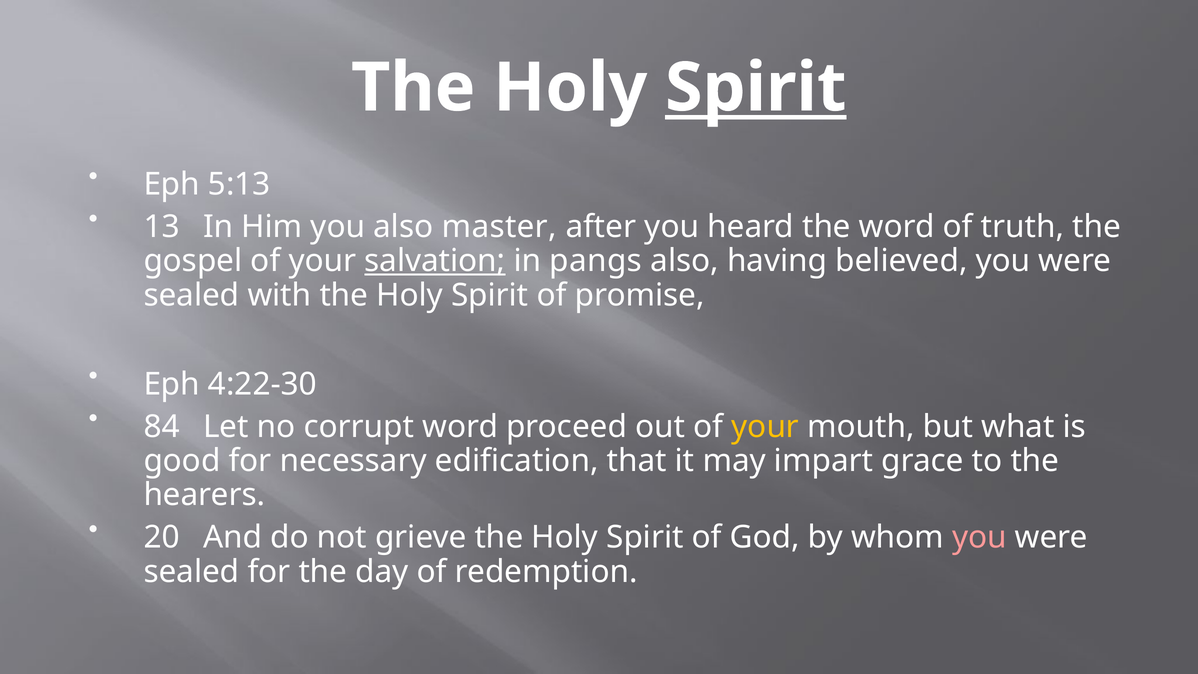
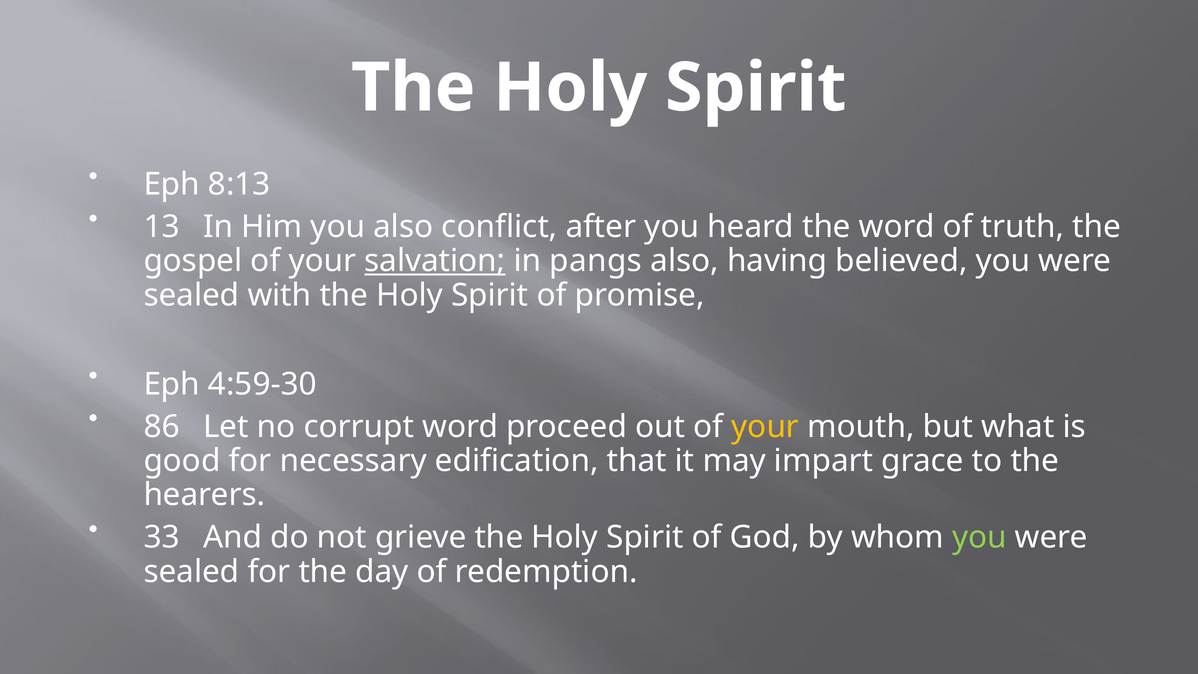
Spirit underline: present -> none (756, 88)
5:13: 5:13 -> 8:13 (239, 184)
master: master -> conflict (499, 227)
4:22-30: 4:22-30 -> 4:59-30 (262, 384)
84: 84 -> 86 (162, 427)
20: 20 -> 33 (162, 537)
you colour: pink -> light green (979, 537)
